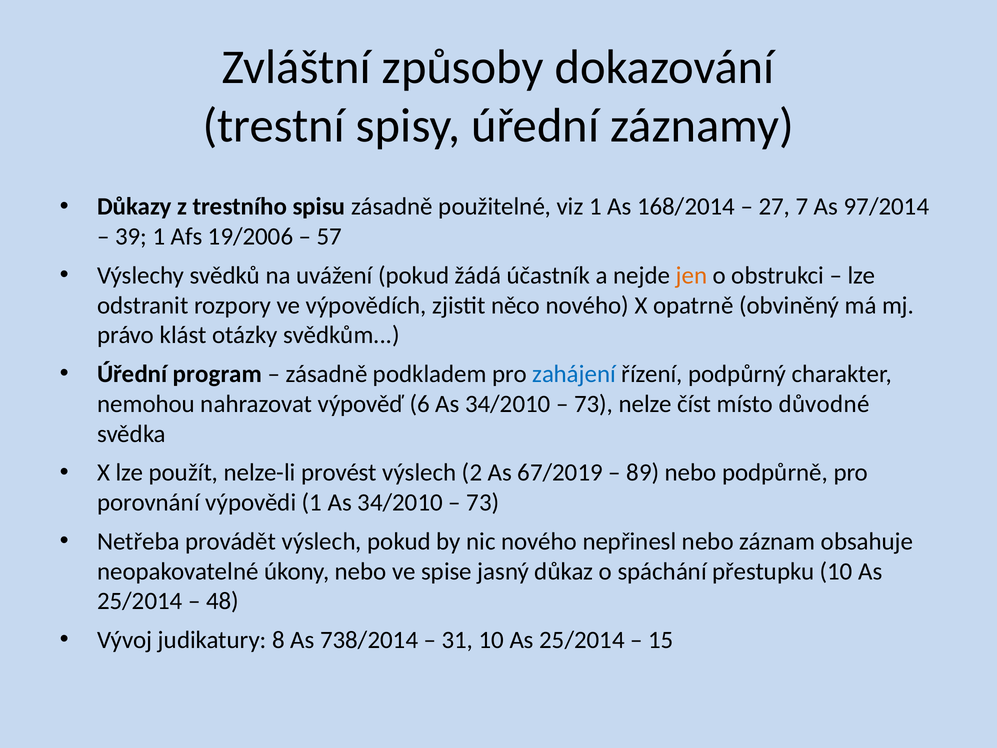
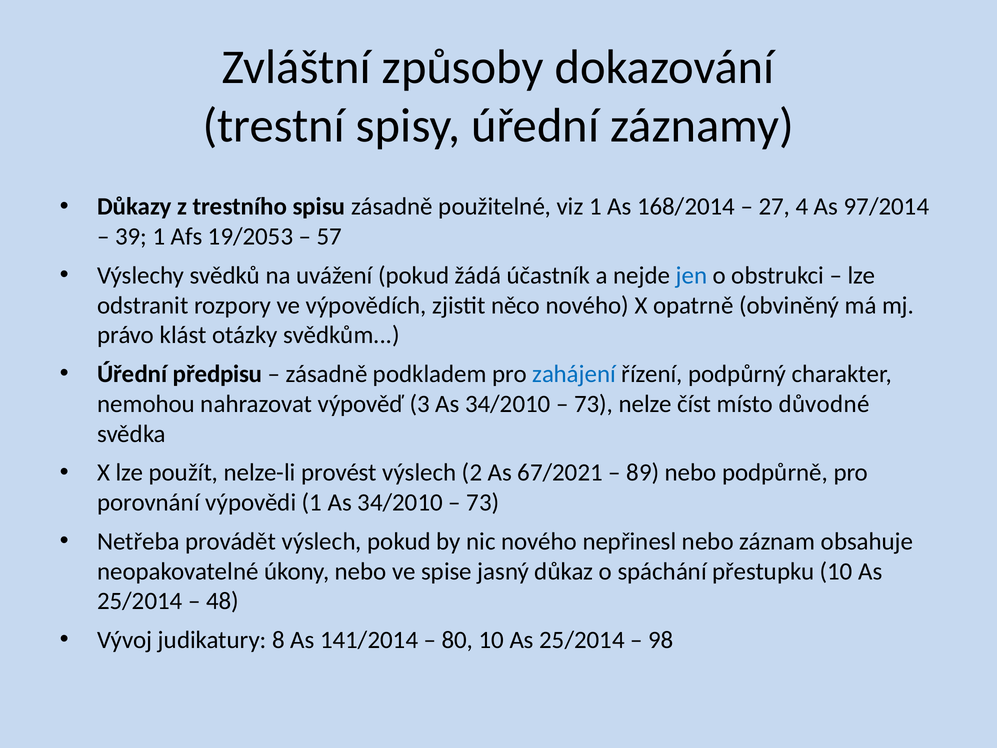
7: 7 -> 4 (802, 207)
19/2006: 19/2006 -> 19/2053 (251, 237)
jen colour: orange -> blue (691, 275)
program: program -> předpisu (218, 374)
6: 6 -> 3 (420, 404)
67/2019: 67/2019 -> 67/2021 (560, 473)
738/2014: 738/2014 -> 141/2014 (369, 640)
31: 31 -> 80 (457, 640)
15: 15 -> 98 (661, 640)
